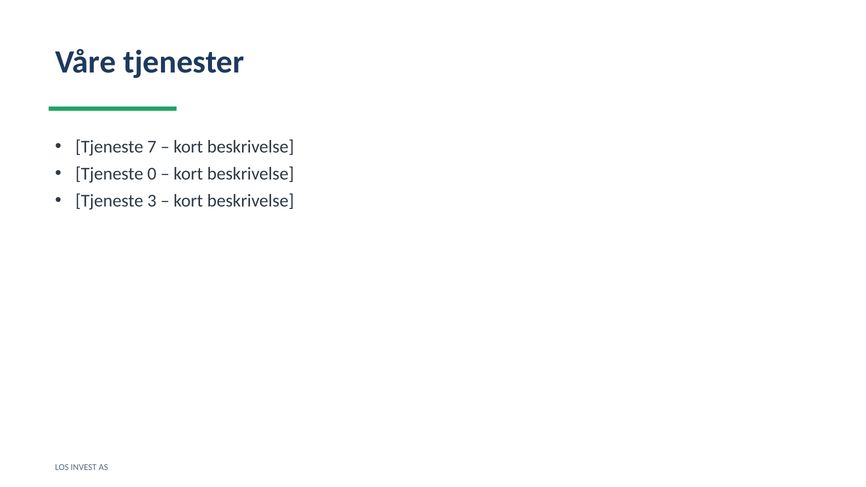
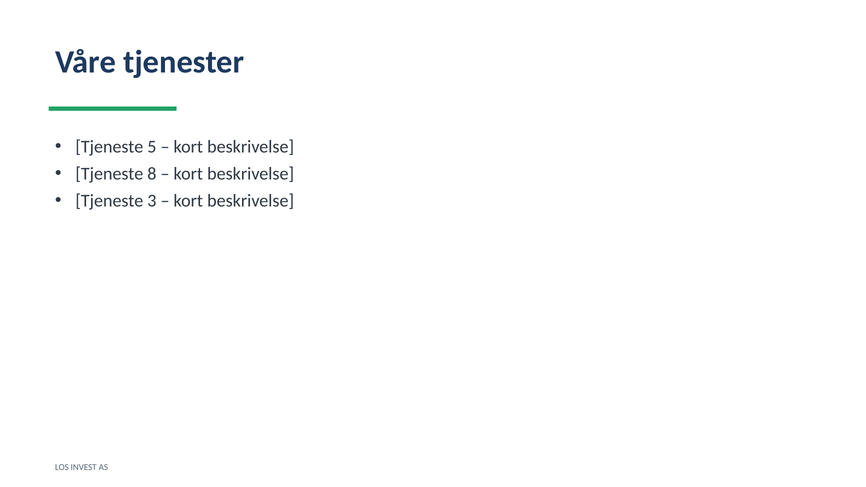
7: 7 -> 5 (152, 147)
0: 0 -> 8 (152, 174)
